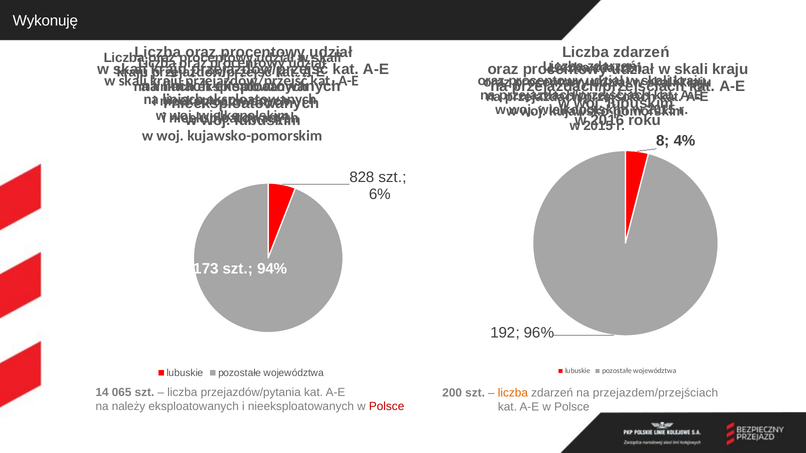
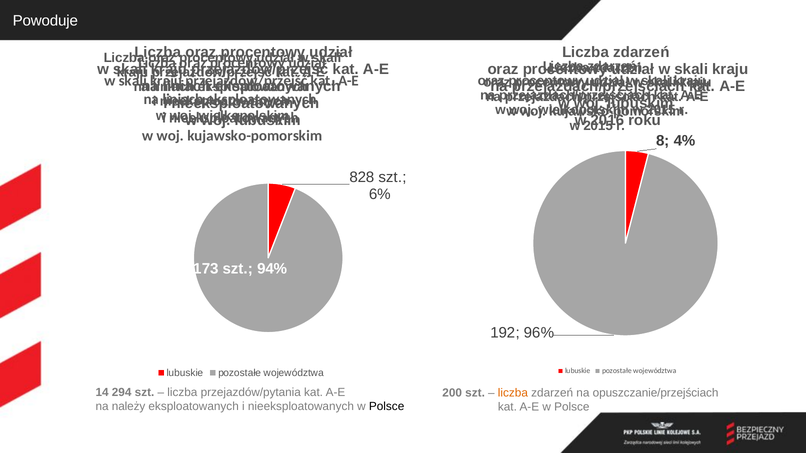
Wykonuję: Wykonuję -> Powoduje (45, 21)
065: 065 -> 294 (122, 393)
przejazdem/przejściach: przejazdem/przejściach -> opuszczanie/przejściach (656, 393)
Polsce colour: red -> black (387, 407)
